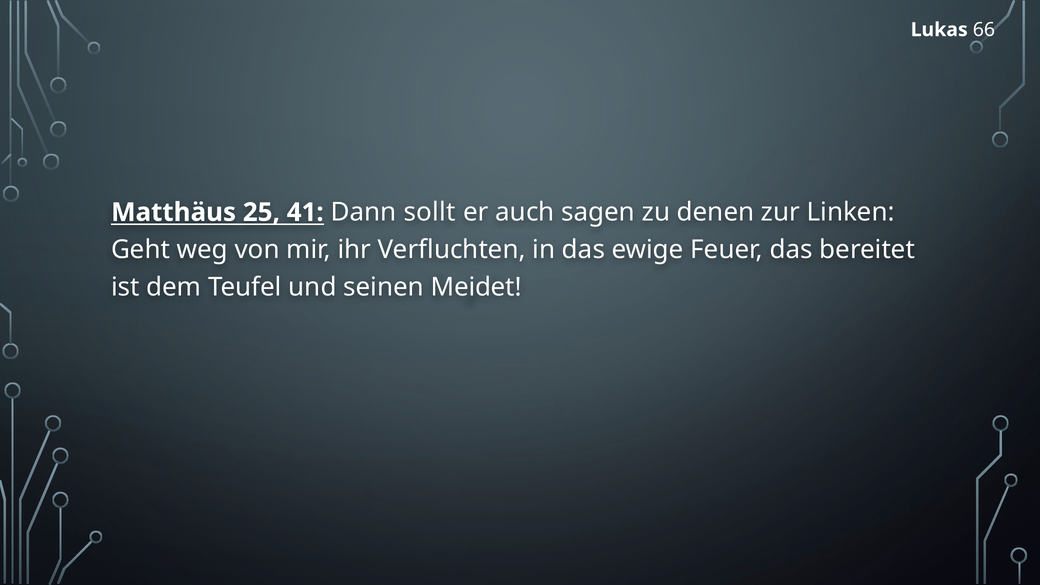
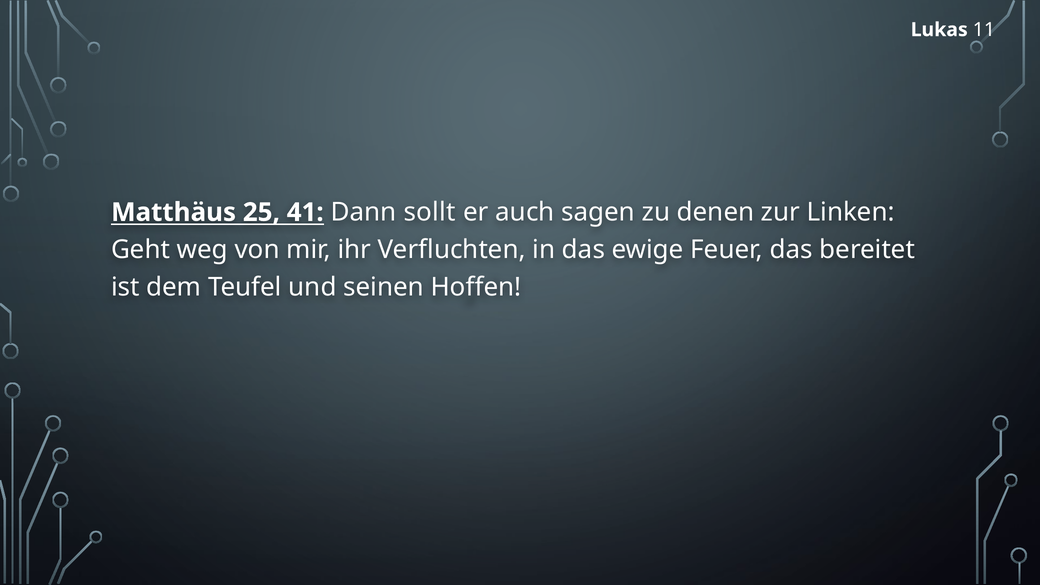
66: 66 -> 11 (984, 30)
Meidet: Meidet -> Hoffen (476, 287)
